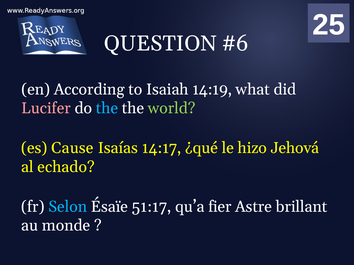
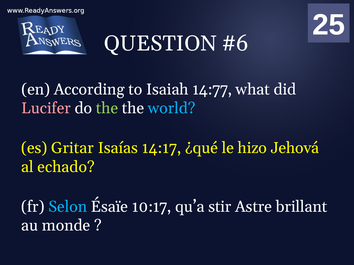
14:19: 14:19 -> 14:77 (212, 90)
the colour: light blue -> light green (107, 108)
world colour: light green -> light blue (172, 108)
Cause: Cause -> Gritar (73, 148)
51:17: 51:17 -> 10:17 (152, 207)
fier: fier -> stir (220, 207)
